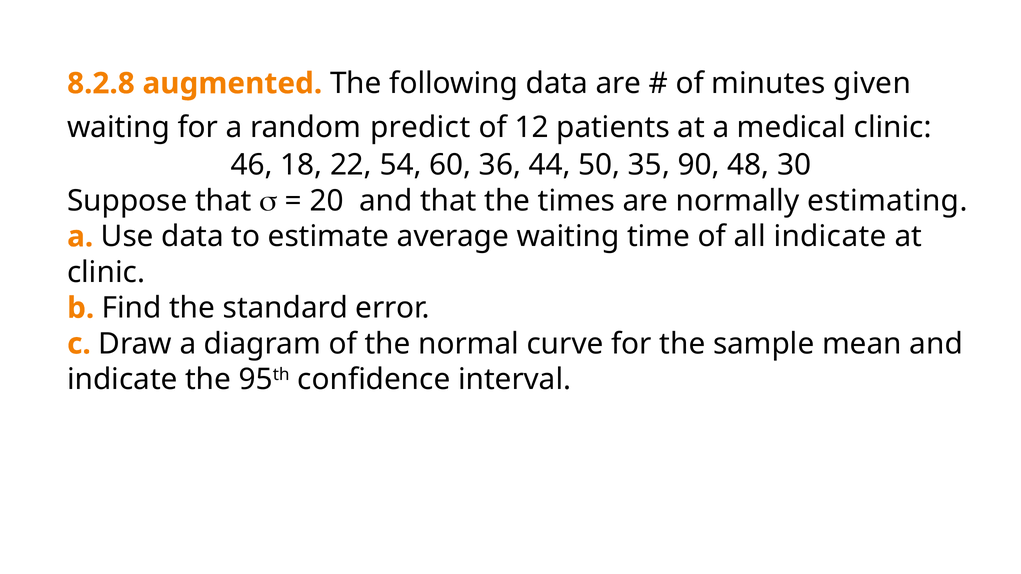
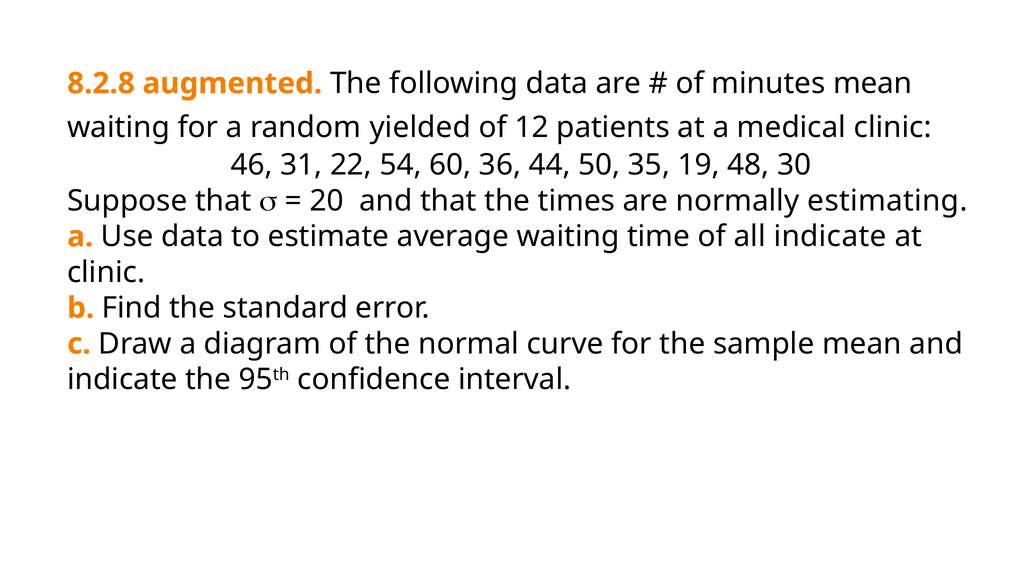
minutes given: given -> mean (873, 83)
predict: predict -> yielded (420, 128)
18: 18 -> 31 (301, 165)
90: 90 -> 19 (699, 165)
